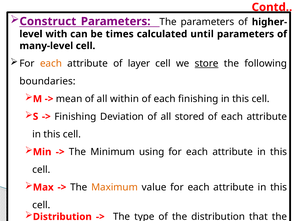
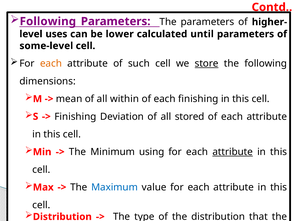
Construct: Construct -> Following (48, 21)
with: with -> uses (56, 34)
times: times -> lower (120, 34)
many-level: many-level -> some-level (46, 46)
layer: layer -> such (139, 64)
boundaries: boundaries -> dimensions (48, 81)
attribute underline: none -> present (233, 152)
Maximum colour: orange -> blue (115, 187)
